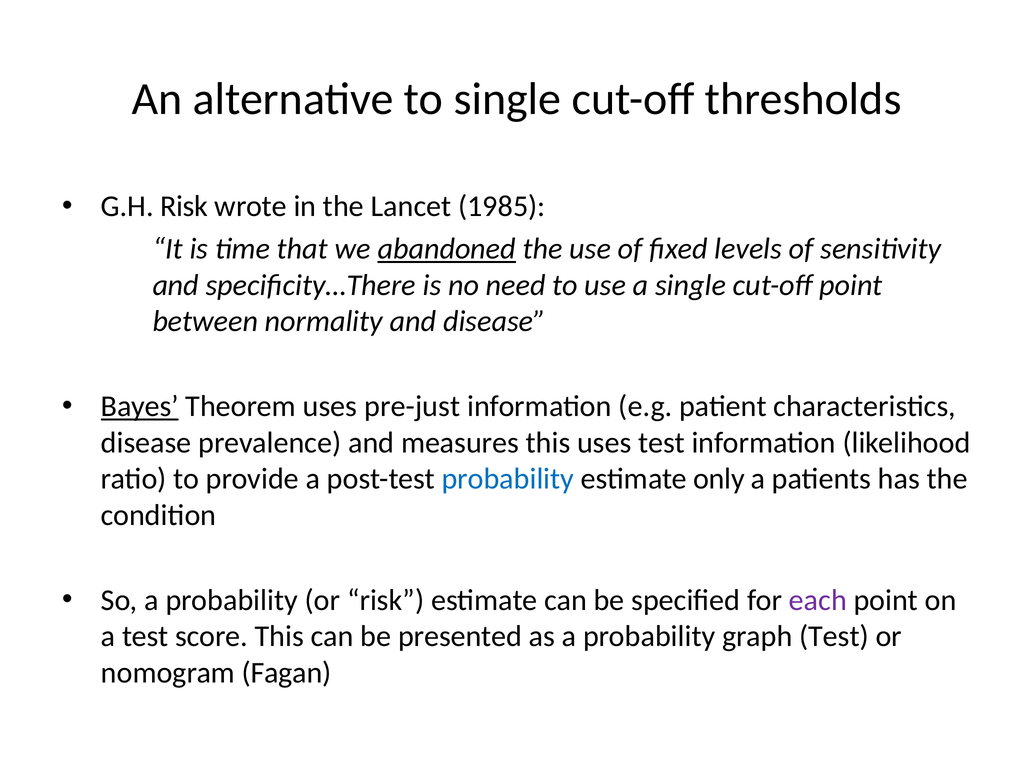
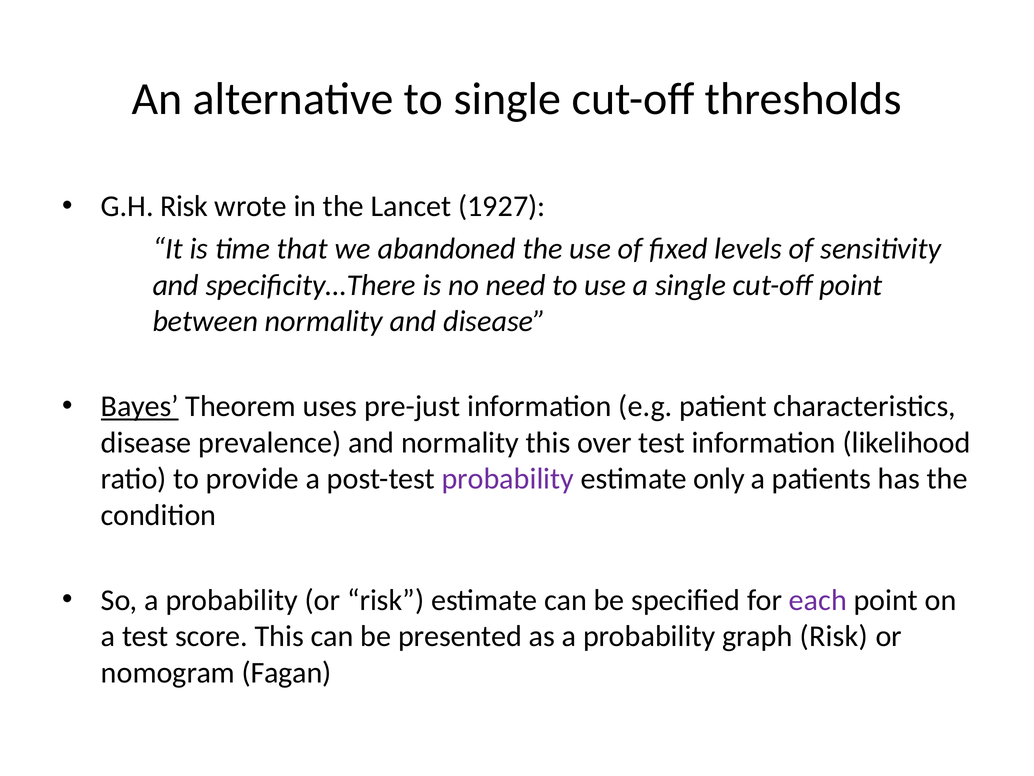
1985: 1985 -> 1927 (502, 206)
abandoned underline: present -> none (447, 249)
and measures: measures -> normality (460, 442)
this uses: uses -> over (604, 442)
probability colour: blue -> purple (508, 479)
graph Test: Test -> Risk (834, 636)
